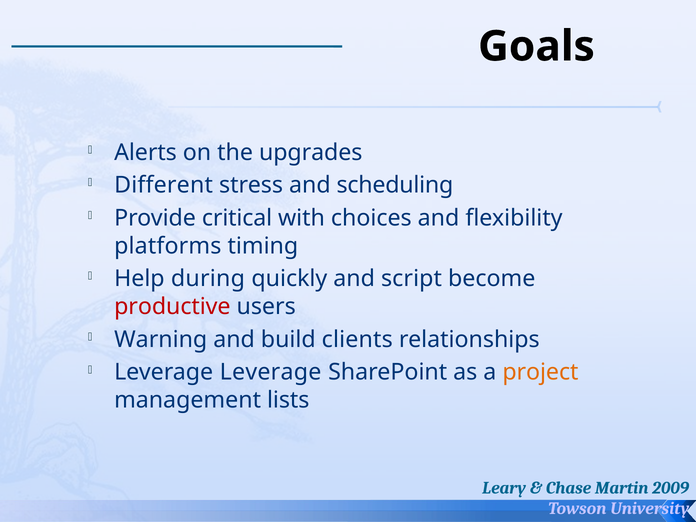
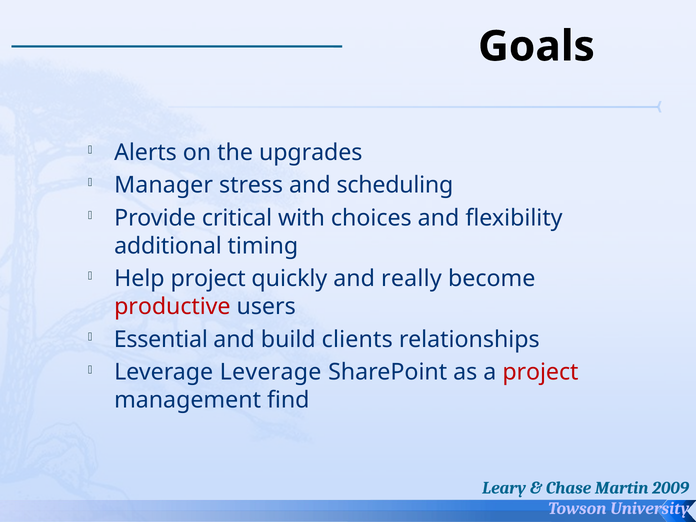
Different: Different -> Manager (164, 185)
platforms: platforms -> additional (168, 246)
Help during: during -> project (208, 279)
script: script -> really (411, 279)
Warning: Warning -> Essential (161, 339)
project colour: orange -> red (540, 372)
lists: lists -> find (288, 400)
